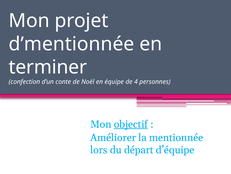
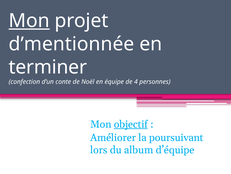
Mon underline: none -> present (29, 21)
mentionnée: mentionnée -> poursuivant (176, 137)
départ: départ -> album (139, 149)
